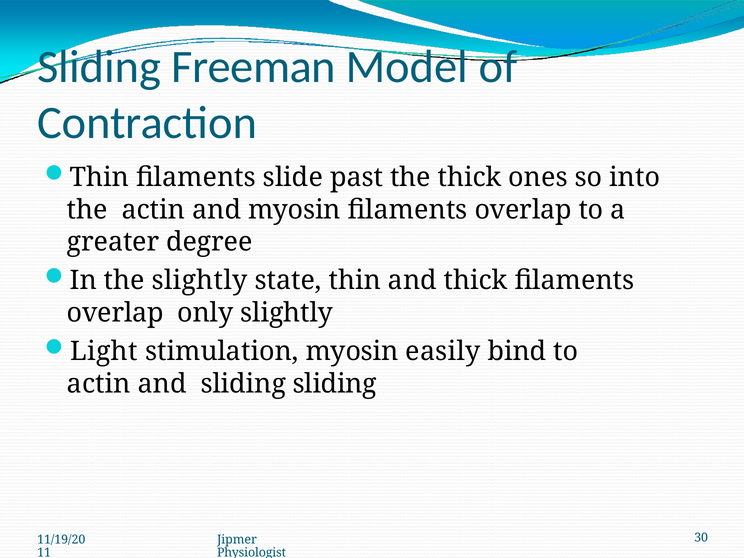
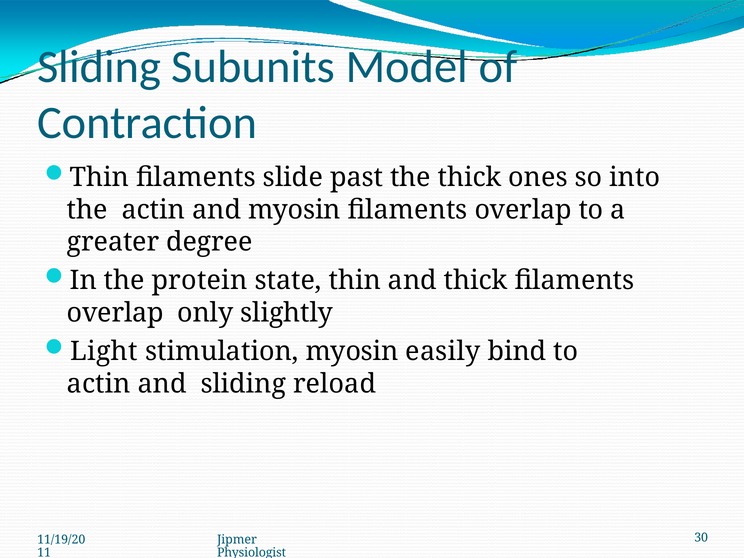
Freeman: Freeman -> Subunits (253, 67)
the slightly: slightly -> protein (200, 281)
sliding sliding: sliding -> reload (335, 384)
